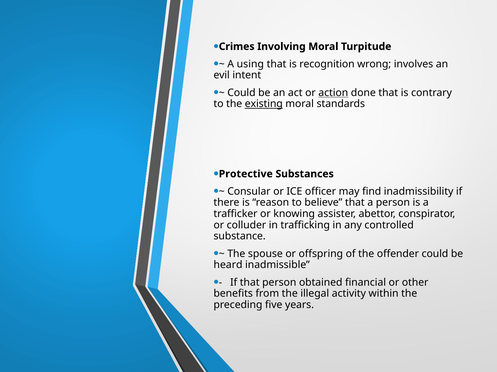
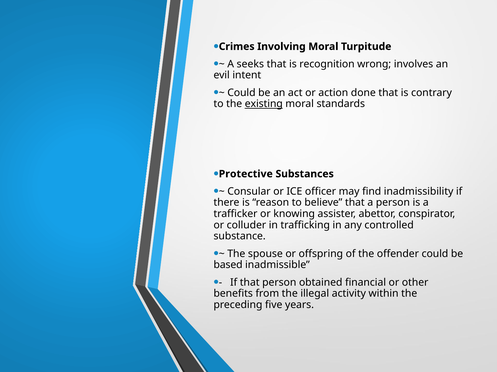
using: using -> seeks (250, 64)
action underline: present -> none (333, 93)
heard: heard -> based (228, 265)
